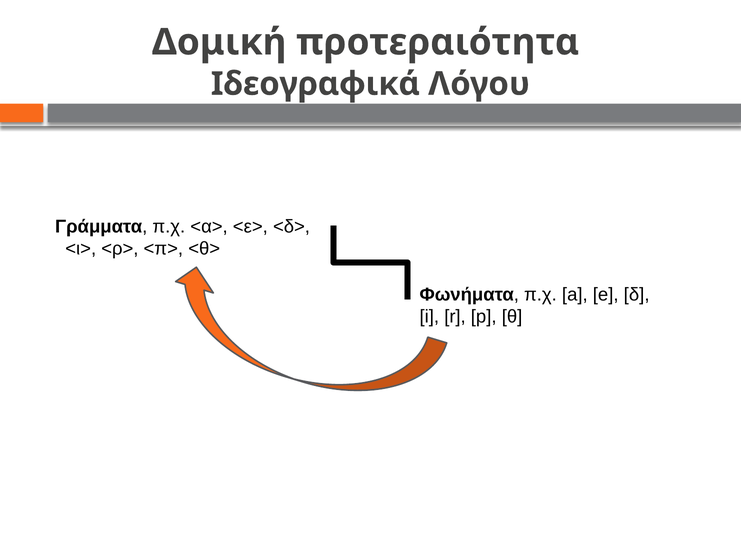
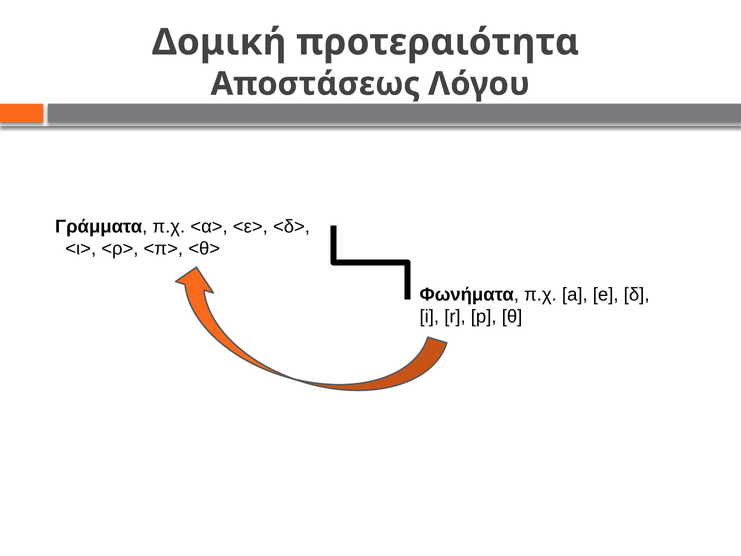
Ιδεογραφικά: Ιδεογραφικά -> Αποστάσεως (315, 84)
